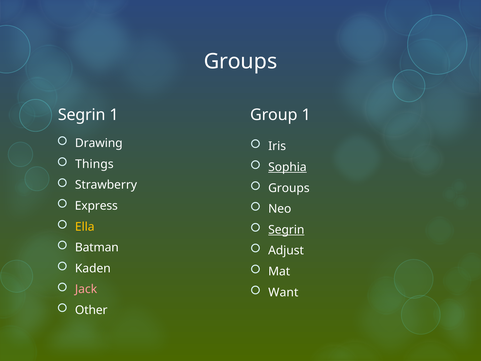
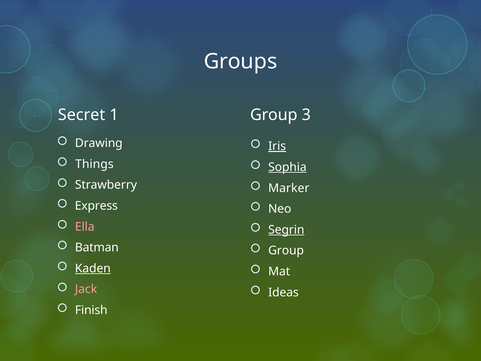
Segrin: Segrin -> Secret (82, 115)
Group 1: 1 -> 3 (306, 115)
Iris underline: none -> present (277, 146)
Groups: Groups -> Marker (289, 188)
Ella colour: yellow -> pink (85, 227)
Adjust: Adjust -> Group (286, 250)
Kaden underline: none -> present (93, 268)
Want: Want -> Ideas (283, 292)
Other: Other -> Finish (91, 310)
